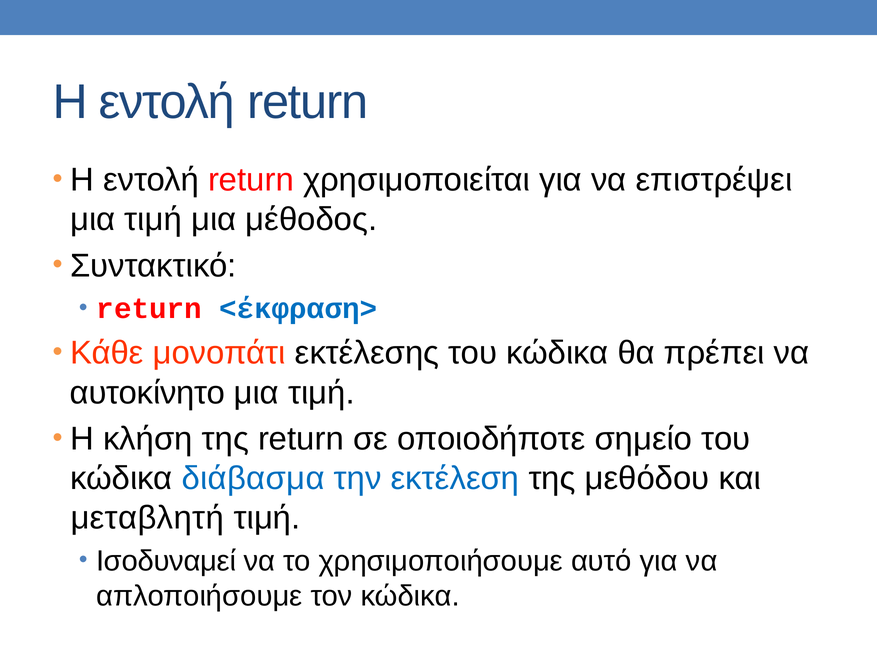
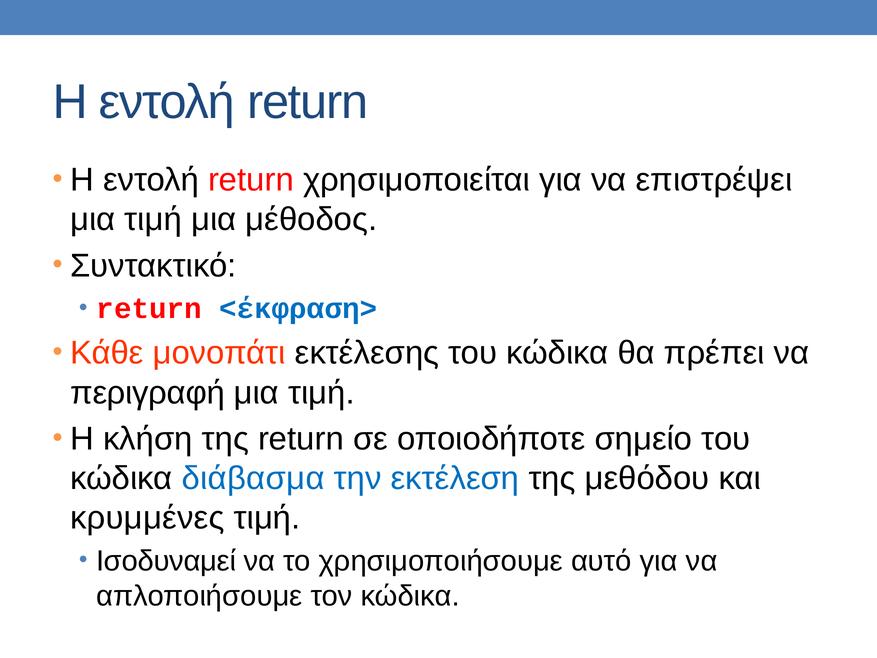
αυτοκίνητο: αυτοκίνητο -> περιγραφή (148, 392)
μεταβλητή: μεταβλητή -> κρυμμένες (147, 518)
